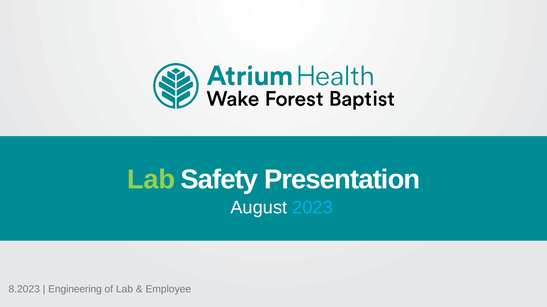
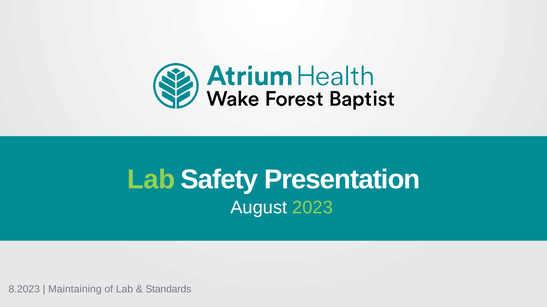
2023 colour: light blue -> light green (313, 208)
Engineering: Engineering -> Maintaining (75, 290)
Employee: Employee -> Standards (168, 290)
